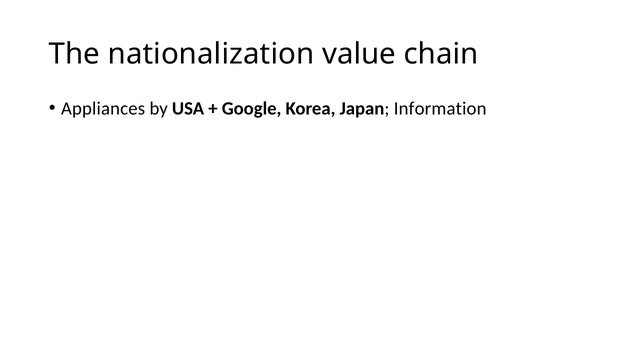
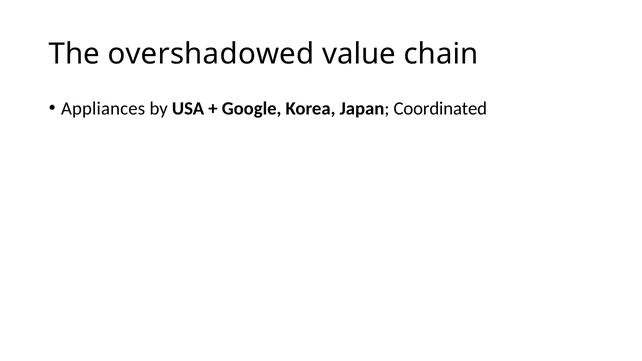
nationalization: nationalization -> overshadowed (211, 54)
Information: Information -> Coordinated (440, 109)
